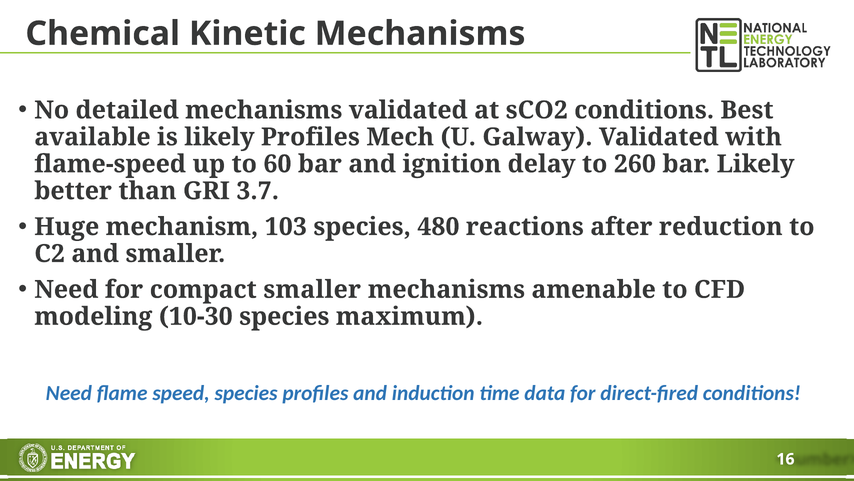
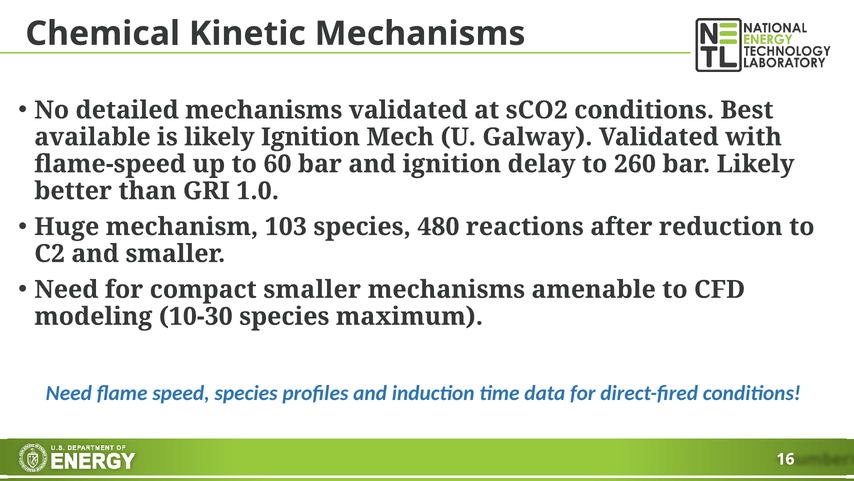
likely Profiles: Profiles -> Ignition (311, 137)
3.7: 3.7 -> 1.0 (258, 191)
